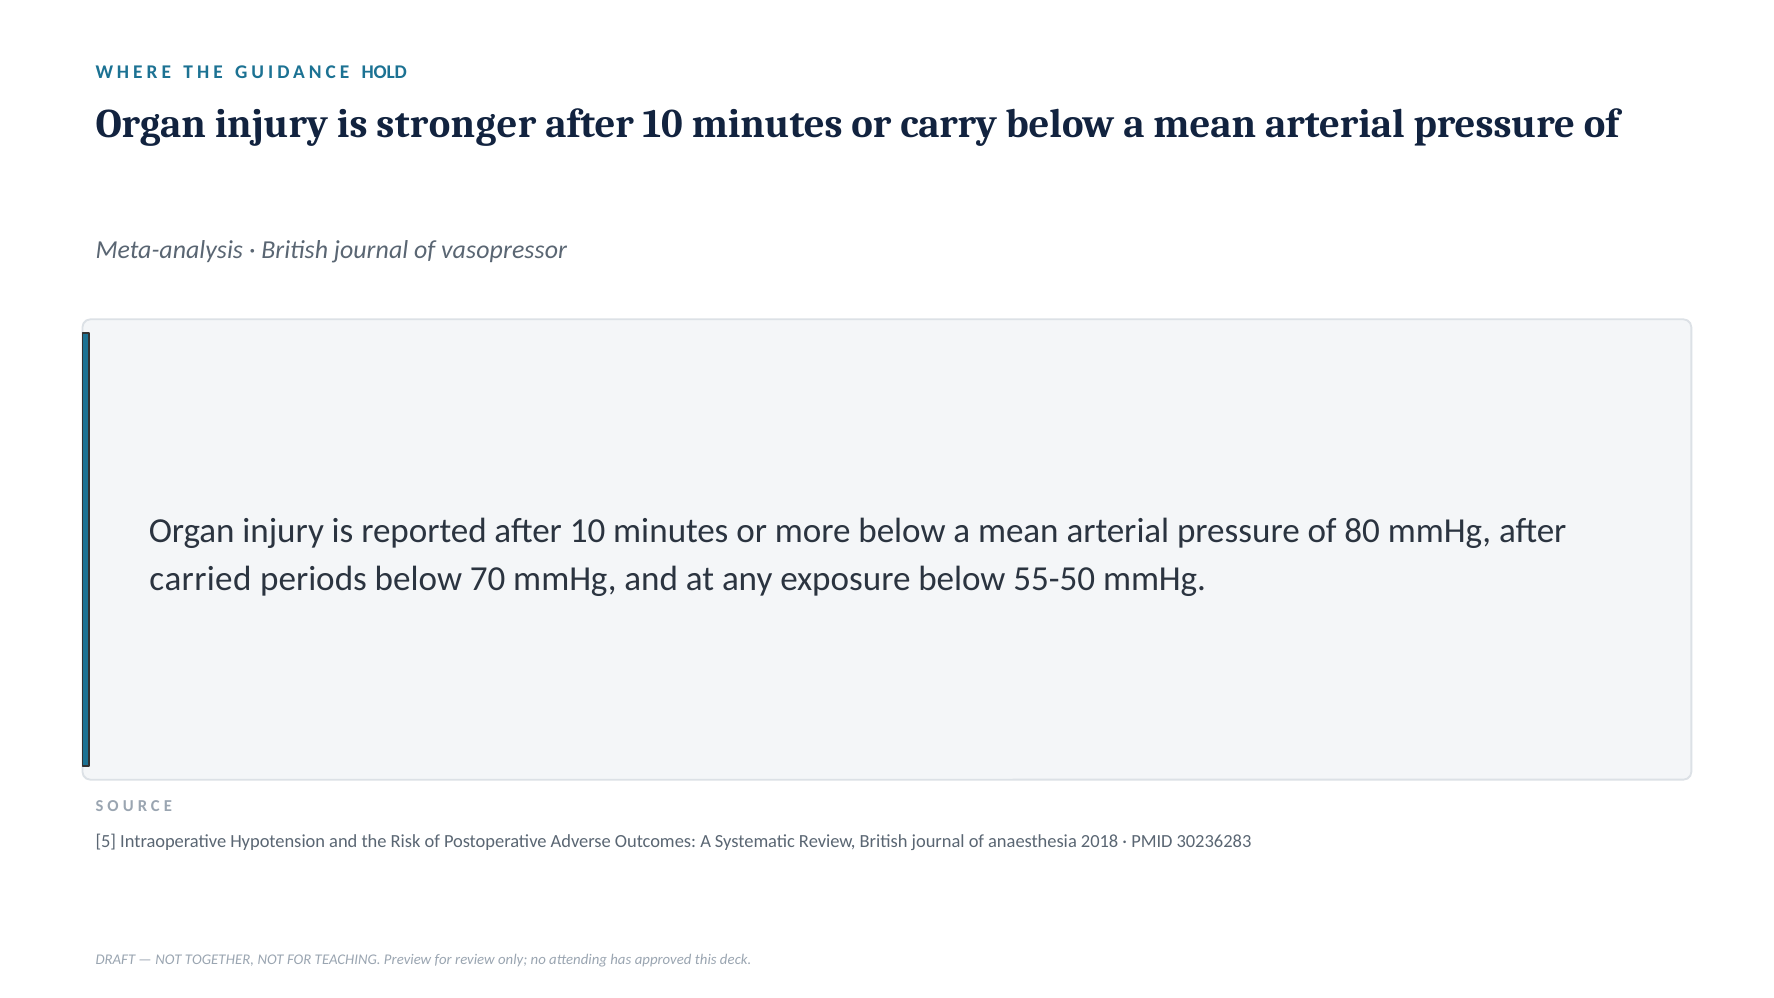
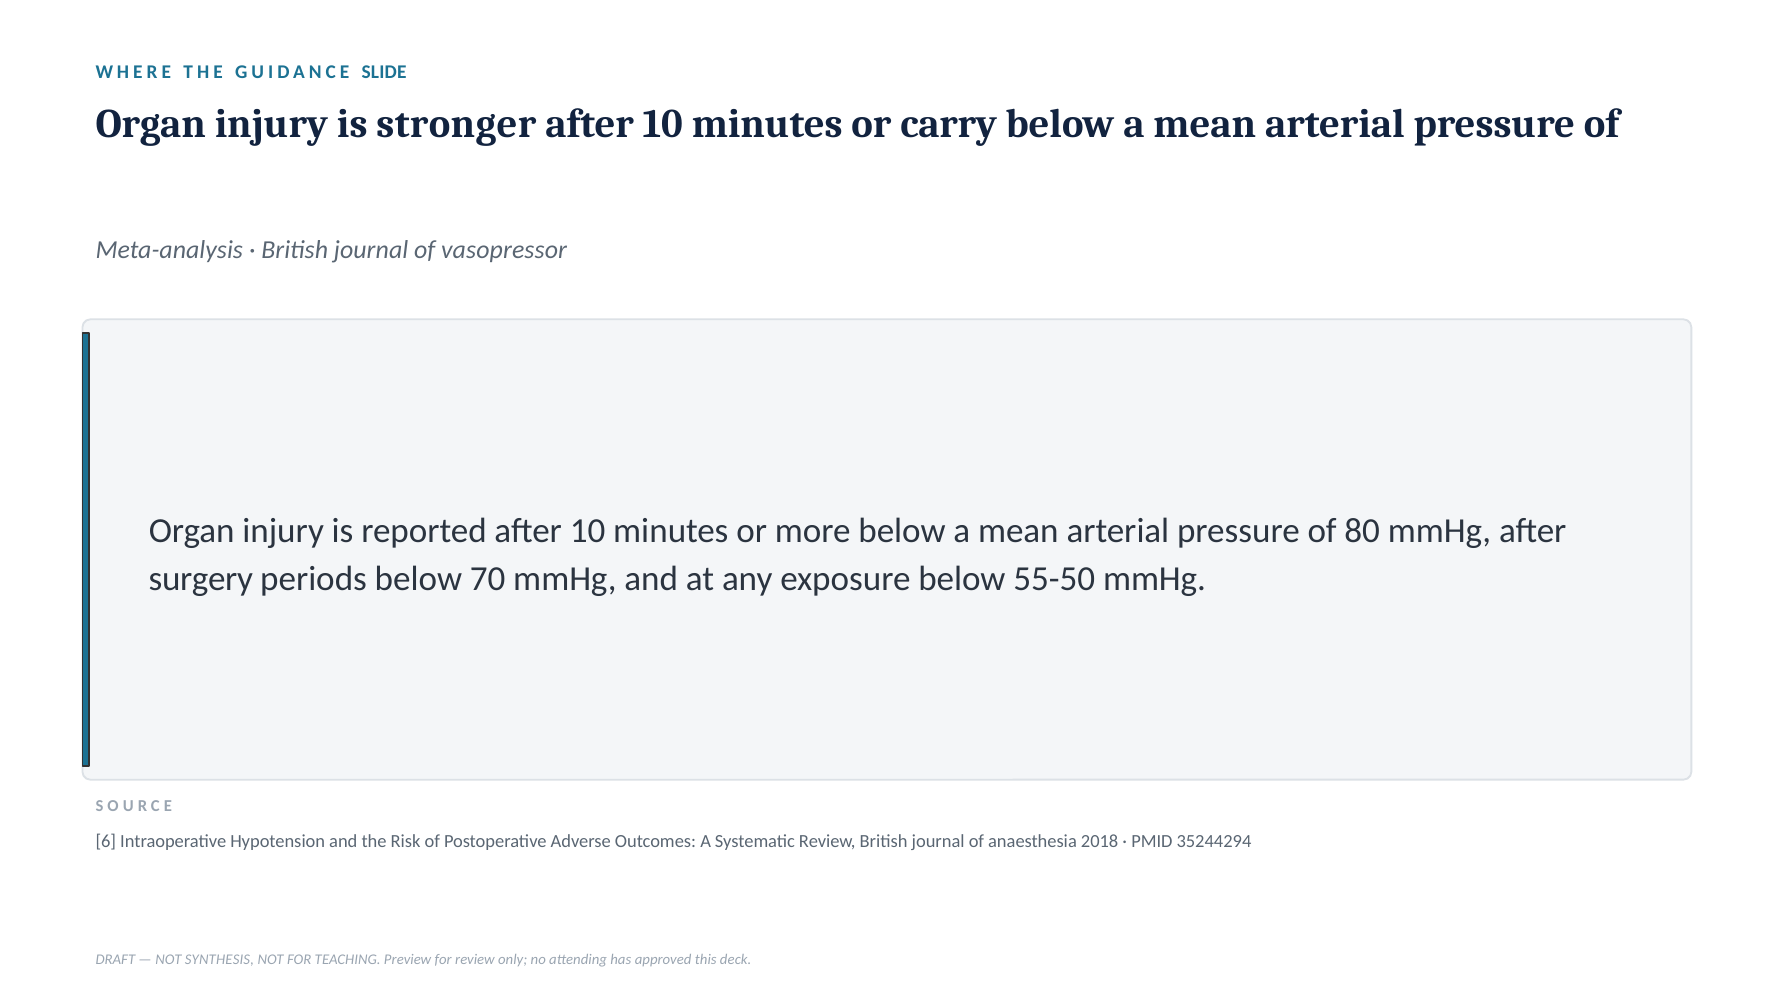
HOLD: HOLD -> SLIDE (384, 72)
carried: carried -> surgery (201, 579)
5: 5 -> 6 (106, 841)
30236283: 30236283 -> 35244294 (1214, 841)
TOGETHER: TOGETHER -> SYNTHESIS (219, 960)
